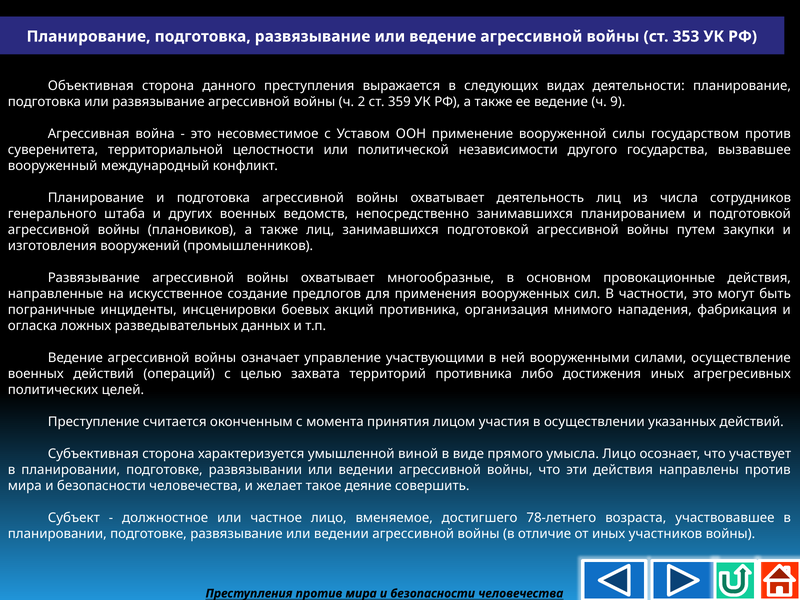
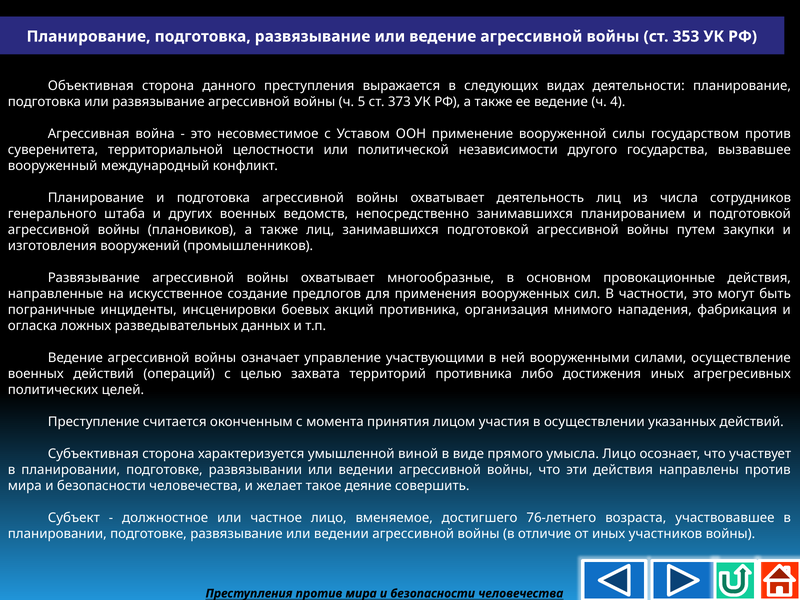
2: 2 -> 5 (361, 102)
359: 359 -> 373 (399, 102)
9: 9 -> 4 (618, 102)
78-летнего: 78-летнего -> 76-летнего (561, 518)
